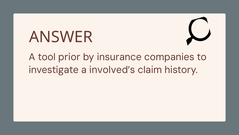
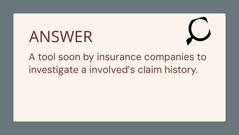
prior: prior -> soon (69, 57)
